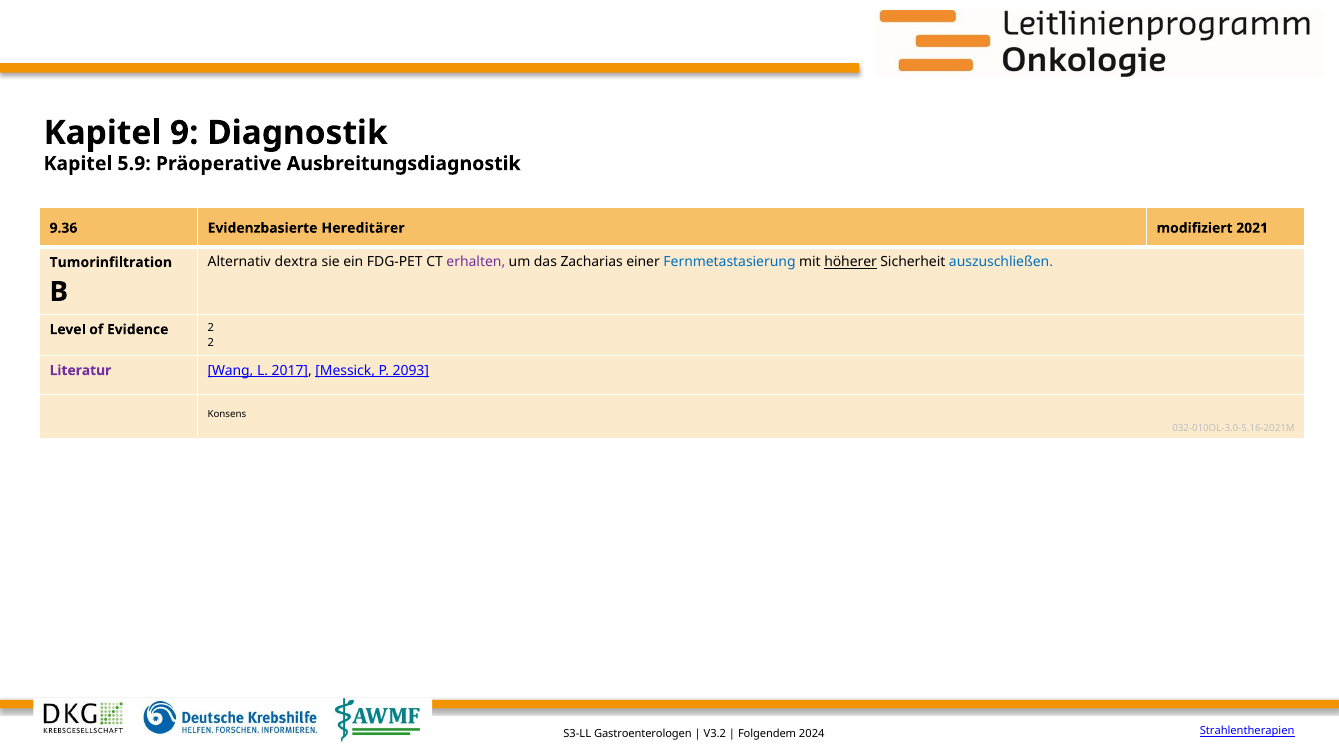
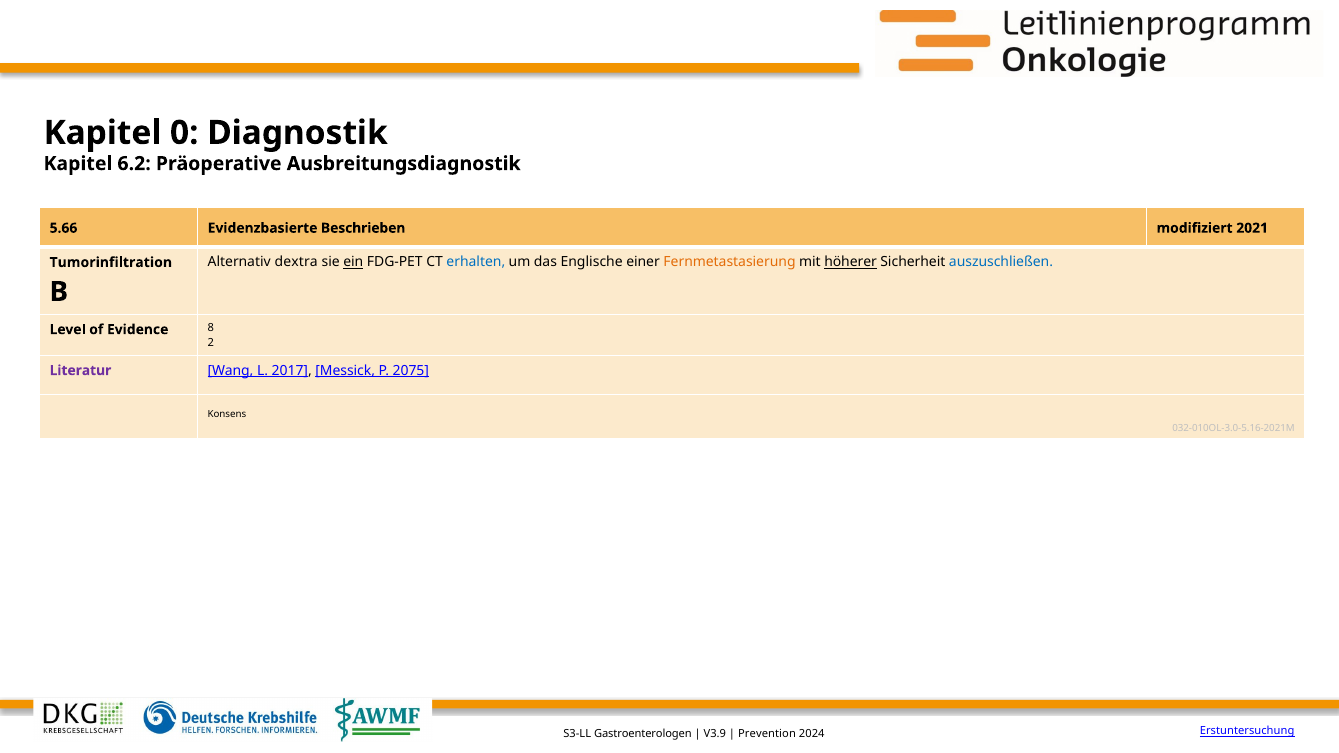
9: 9 -> 0 (184, 133)
5.9: 5.9 -> 6.2 (134, 164)
9.36: 9.36 -> 5.66 (63, 228)
Hereditärer: Hereditärer -> Beschrieben (363, 228)
ein underline: none -> present (353, 262)
erhalten colour: purple -> blue (476, 262)
Zacharias: Zacharias -> Englische (592, 262)
Fernmetastasierung colour: blue -> orange (730, 262)
Evidence 2: 2 -> 8 (211, 328)
2093: 2093 -> 2075 (411, 371)
V3.2: V3.2 -> V3.9 (715, 734)
Folgendem: Folgendem -> Prevention (767, 734)
Strahlentherapien: Strahlentherapien -> Erstuntersuchung (1247, 731)
